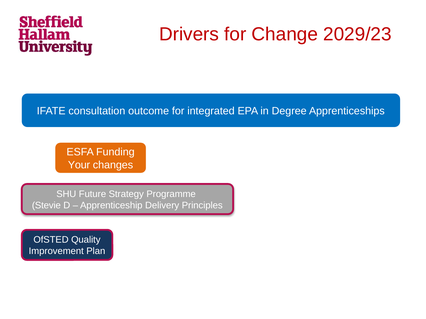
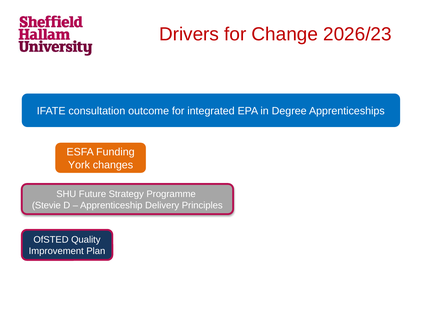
2029/23: 2029/23 -> 2026/23 (357, 34)
Your: Your -> York (79, 165)
